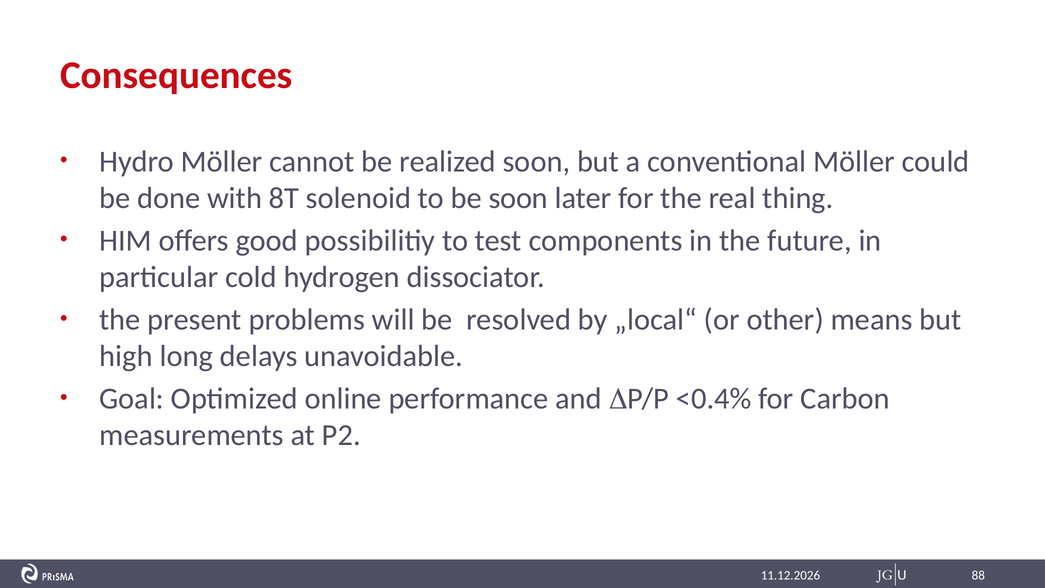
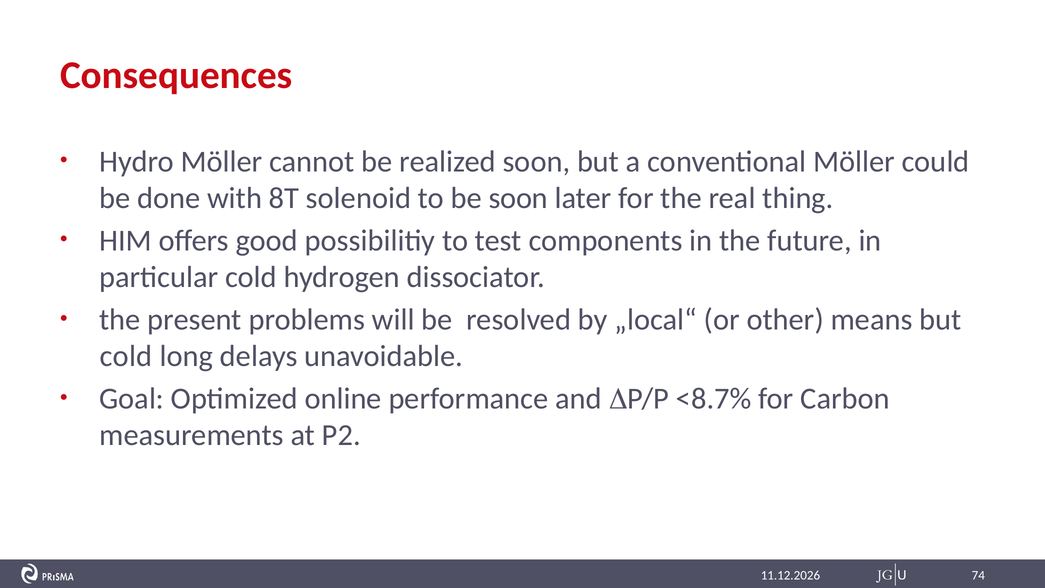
high: high -> cold (126, 356)
<0.4%: <0.4% -> <8.7% (714, 399)
88: 88 -> 74 (978, 575)
